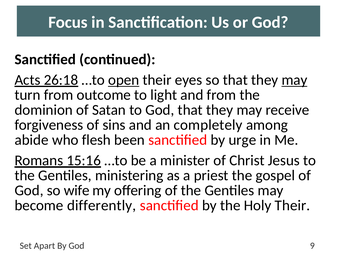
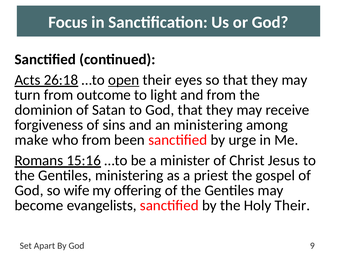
may underline: present -> none (294, 80)
an completely: completely -> ministering (208, 125)
abide: abide -> make (32, 140)
who flesh: flesh -> from (96, 140)
differently: differently -> evangelists (102, 205)
